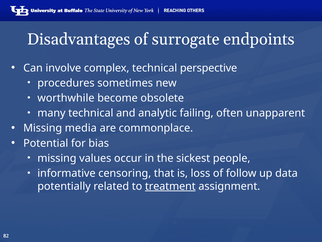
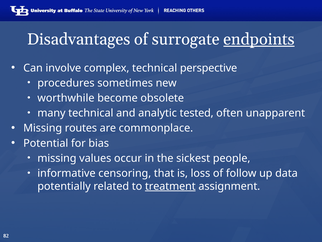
endpoints underline: none -> present (259, 39)
failing: failing -> tested (197, 113)
media: media -> routes (81, 128)
